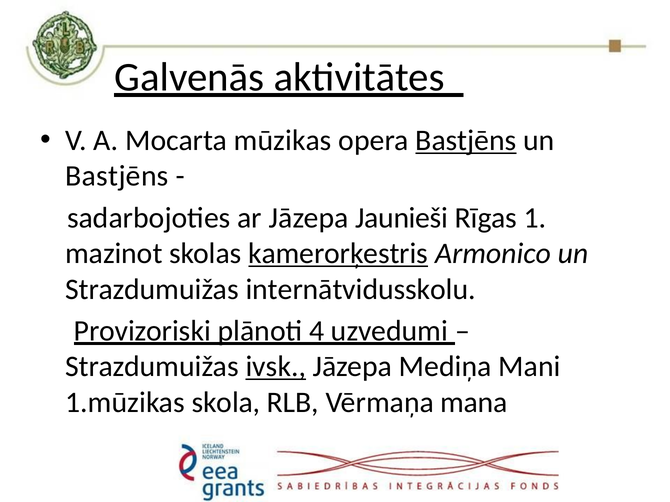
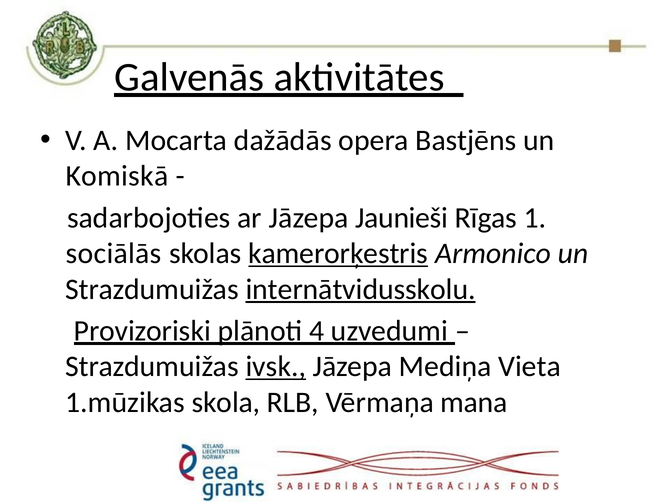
mūzikas: mūzikas -> dažādās (283, 141)
Bastjēns underline: present -> none (466, 141)
Bastjēns: Bastjēns -> Komiskā (117, 176)
mazinot: mazinot -> sociālās (114, 254)
internātvidusskolu underline: none -> present (361, 289)
Mani: Mani -> Vieta (530, 367)
